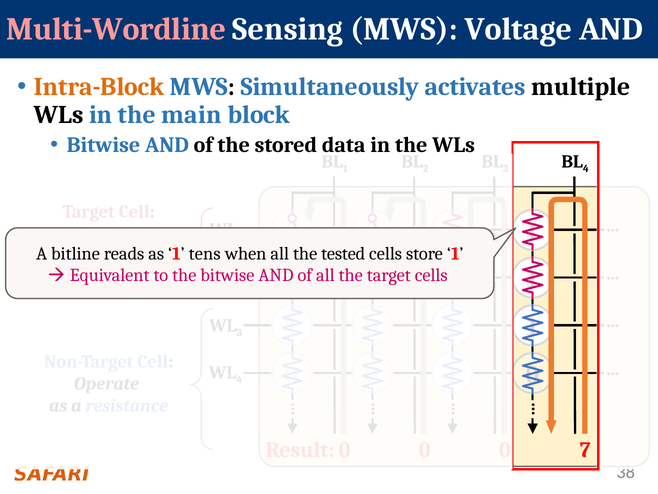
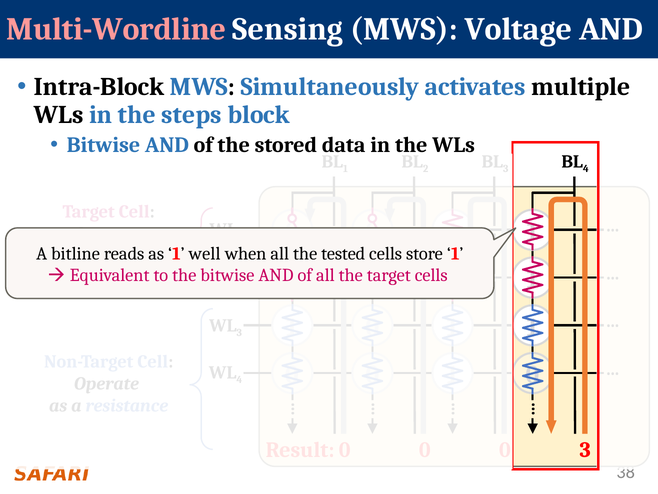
Intra-Block colour: orange -> black (99, 87)
main: main -> steps (192, 115)
tens: tens -> well (205, 253)
7: 7 -> 3 (585, 449)
